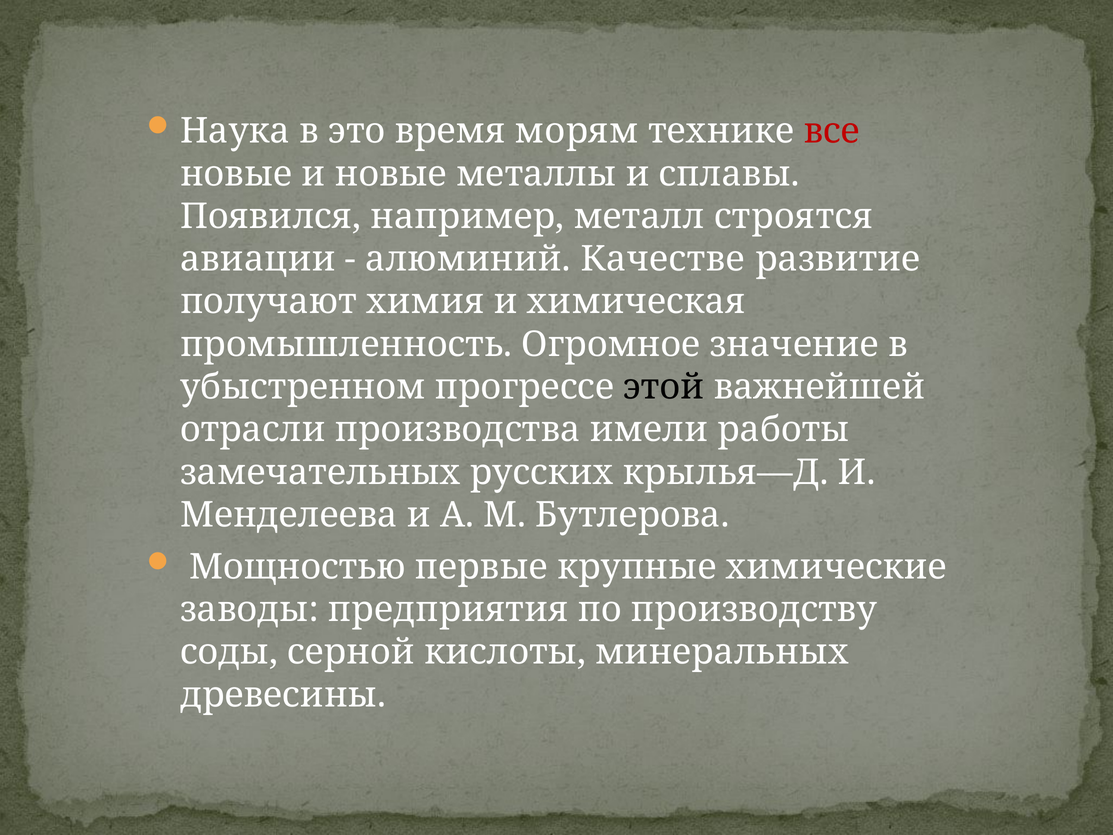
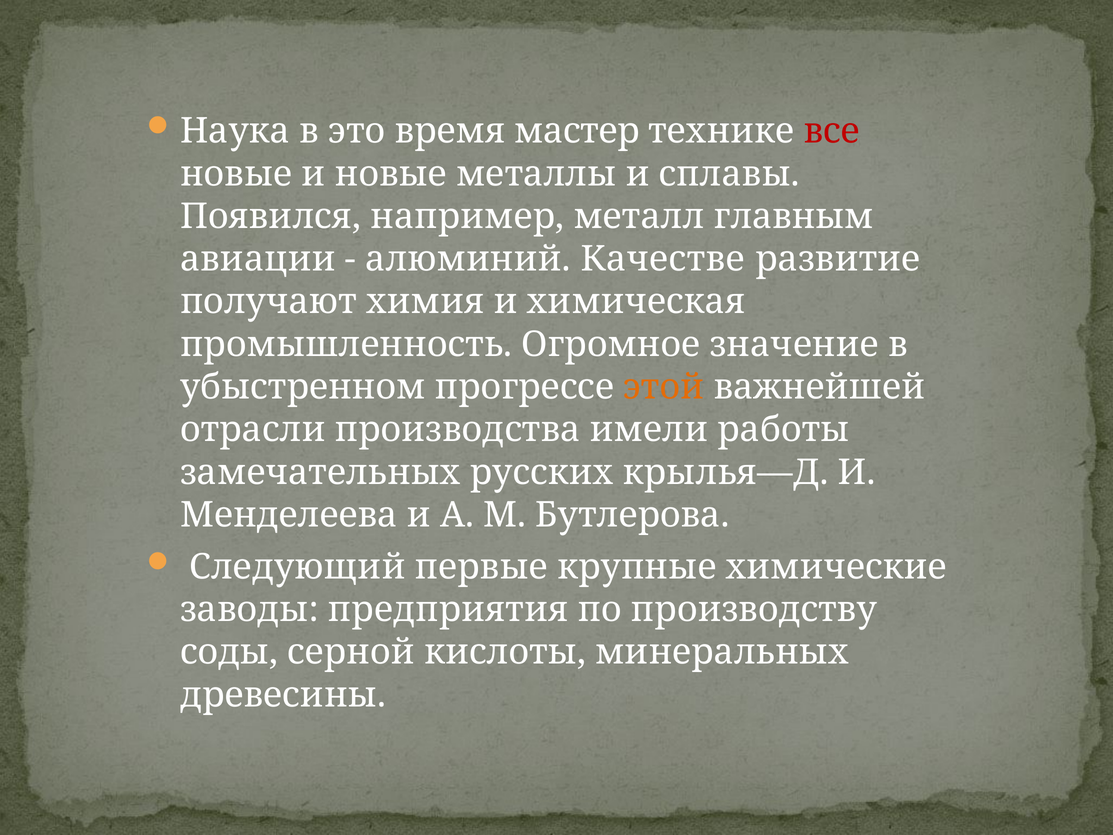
морям: морям -> мастер (577, 131)
строятся: строятся -> главным (794, 216)
этой colour: black -> orange (664, 387)
Мощностью: Мощностью -> Следующий (297, 567)
